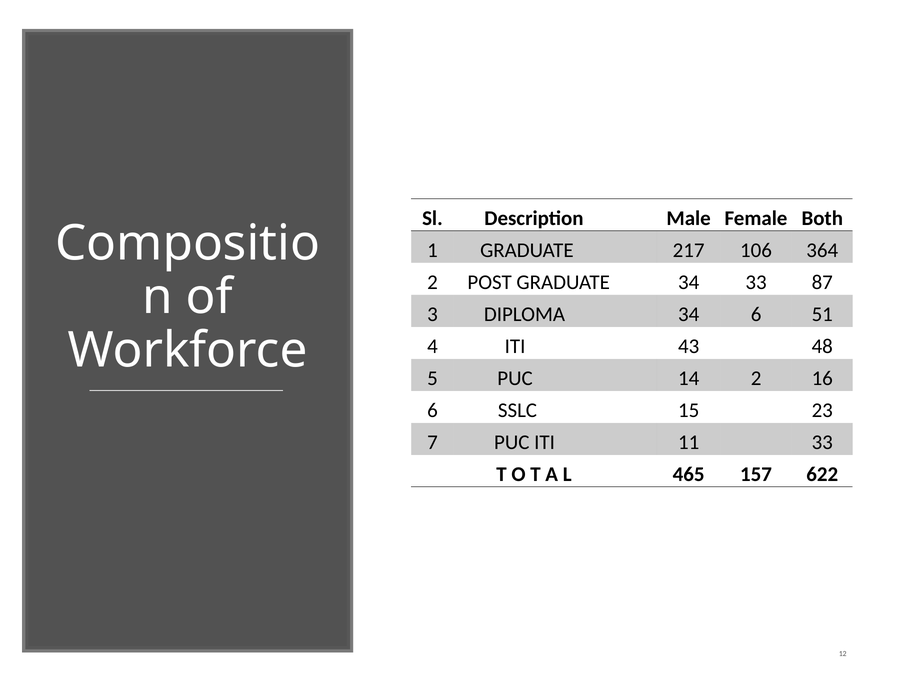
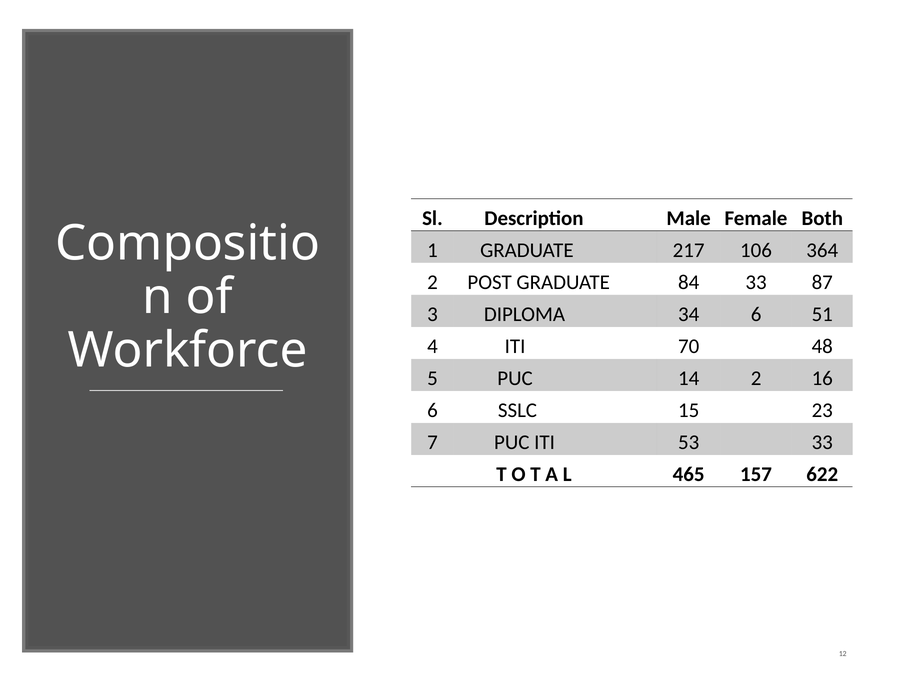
GRADUATE 34: 34 -> 84 (689, 283)
43: 43 -> 70 (689, 347)
11: 11 -> 53 (689, 443)
